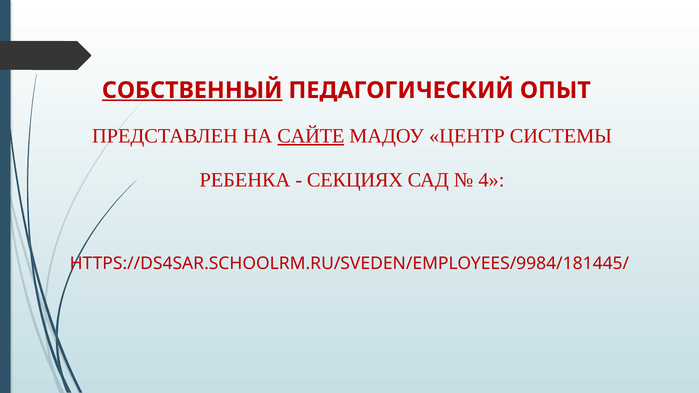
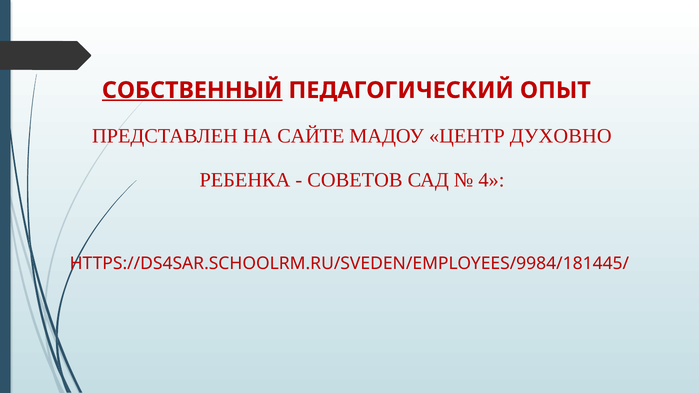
САЙТЕ underline: present -> none (311, 136)
СИСТЕМЫ: СИСТЕМЫ -> ДУХОВНО (561, 136)
СЕКЦИЯХ: СЕКЦИЯХ -> СОВЕТОВ (355, 180)
